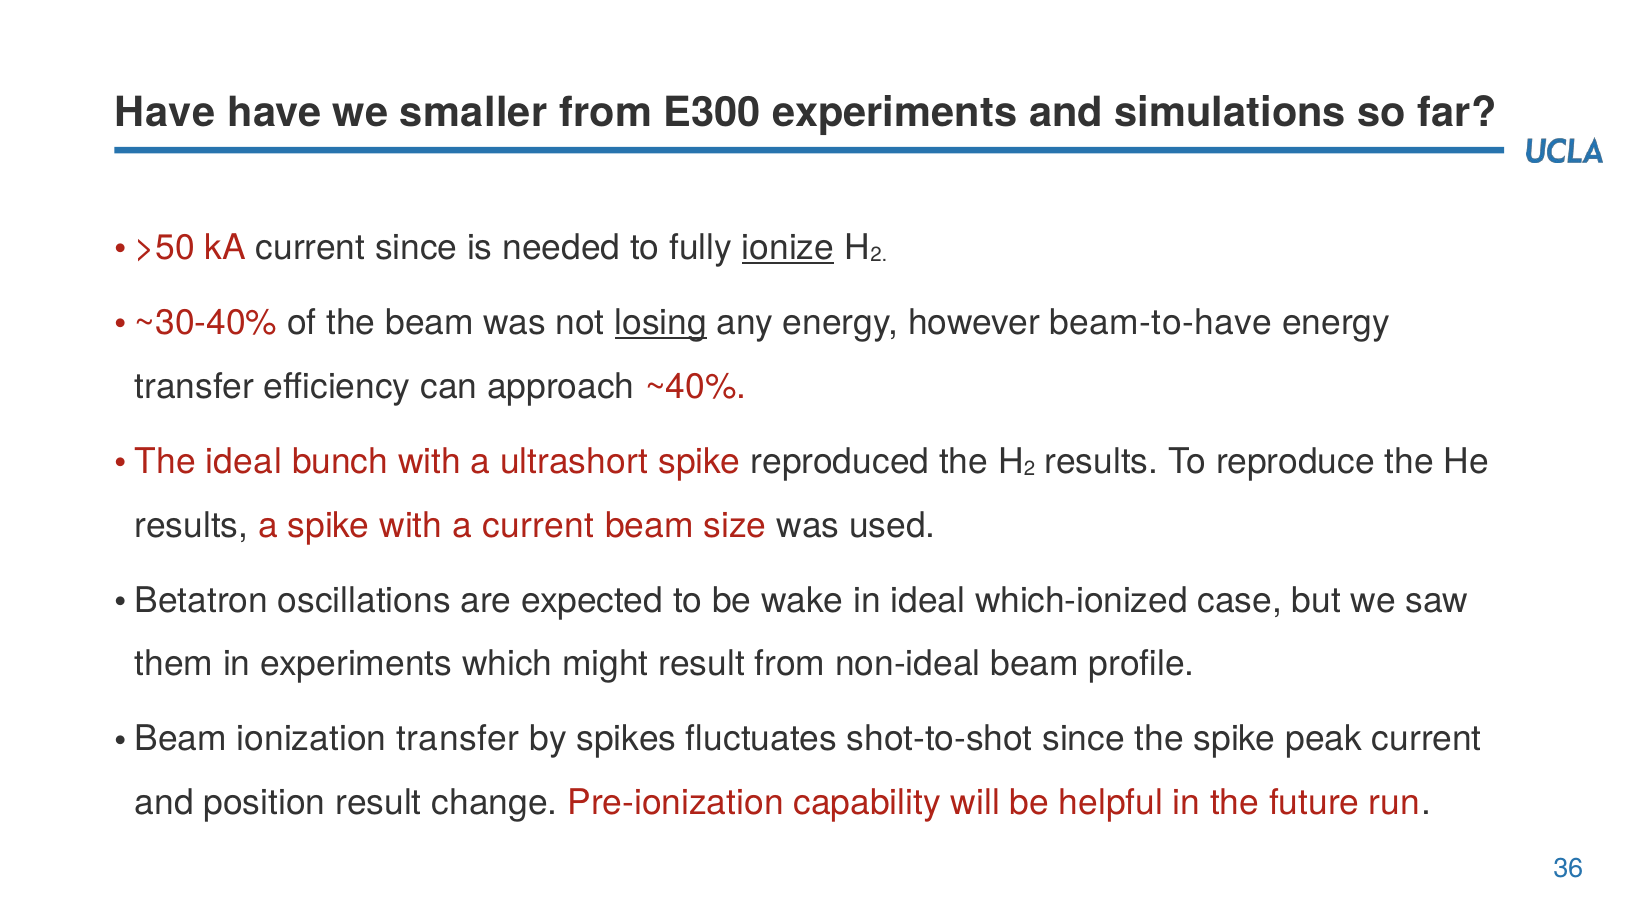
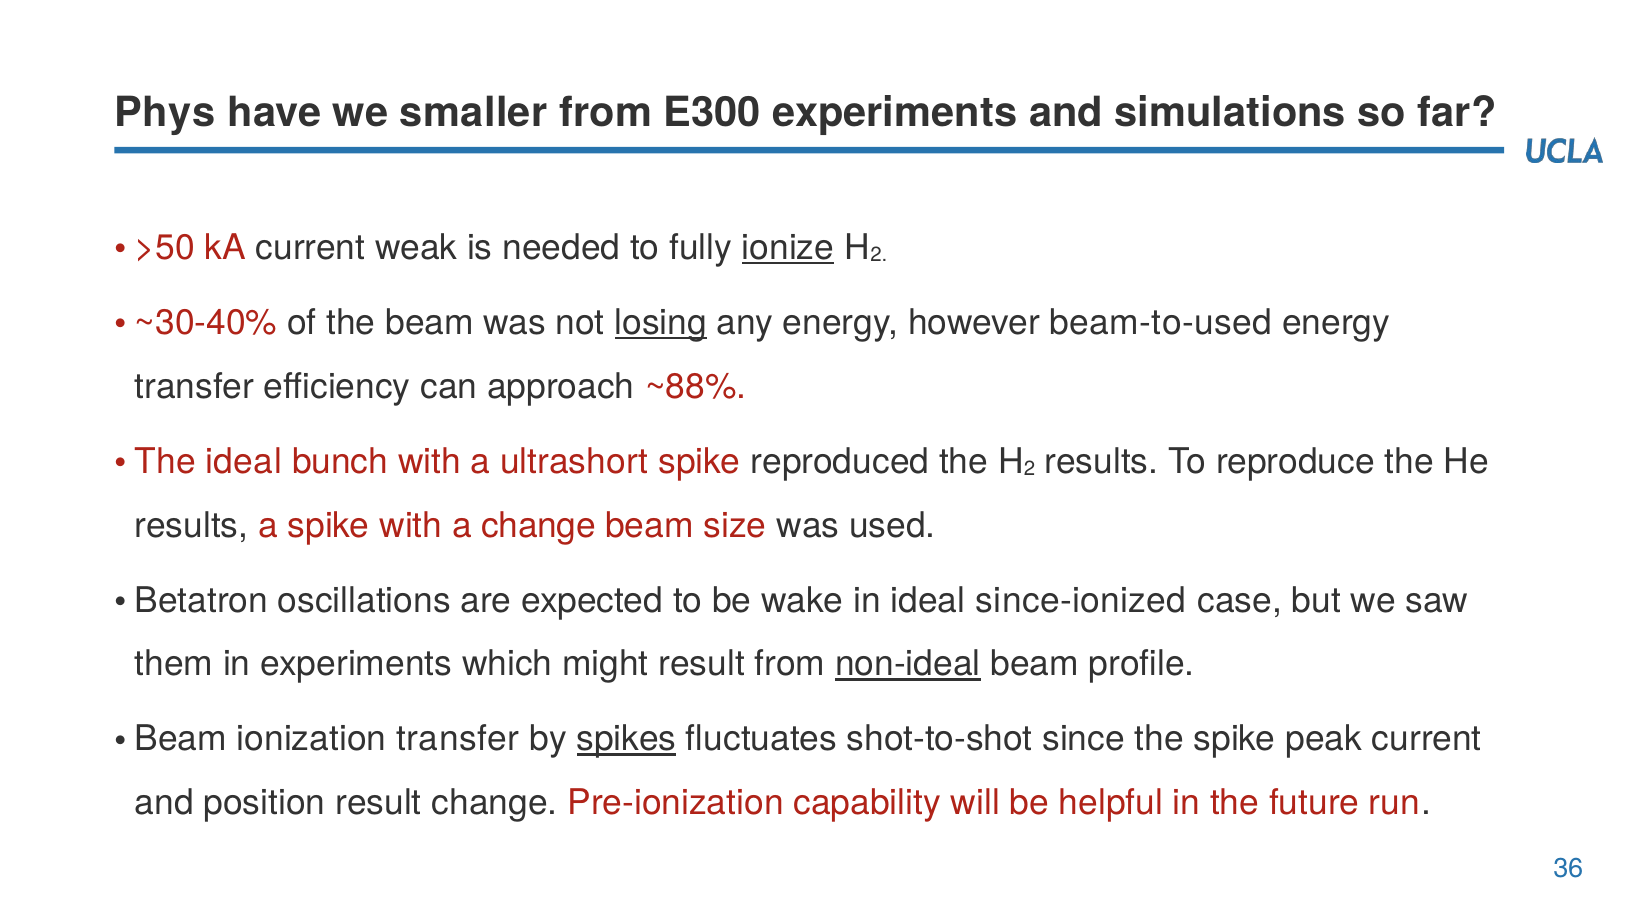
Have: Have -> Phys (165, 113)
current since: since -> weak (416, 248)
beam-to-have: beam-to-have -> beam-to-used (1161, 323)
~40%: ~40% -> ~88% (696, 386)
a current: current -> change (539, 525)
which-ionized: which-ionized -> since-ionized (1081, 600)
non-ideal underline: none -> present (908, 664)
spikes underline: none -> present (626, 739)
